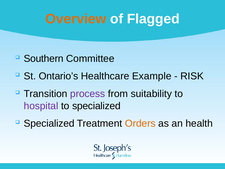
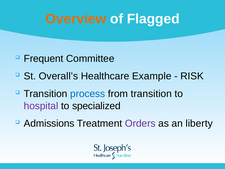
Southern: Southern -> Frequent (44, 58)
Ontario’s: Ontario’s -> Overall’s (58, 76)
process colour: purple -> blue (88, 94)
from suitability: suitability -> transition (151, 94)
Specialized: Specialized -> Admissions (49, 123)
Orders colour: orange -> purple (140, 123)
health: health -> liberty (199, 123)
